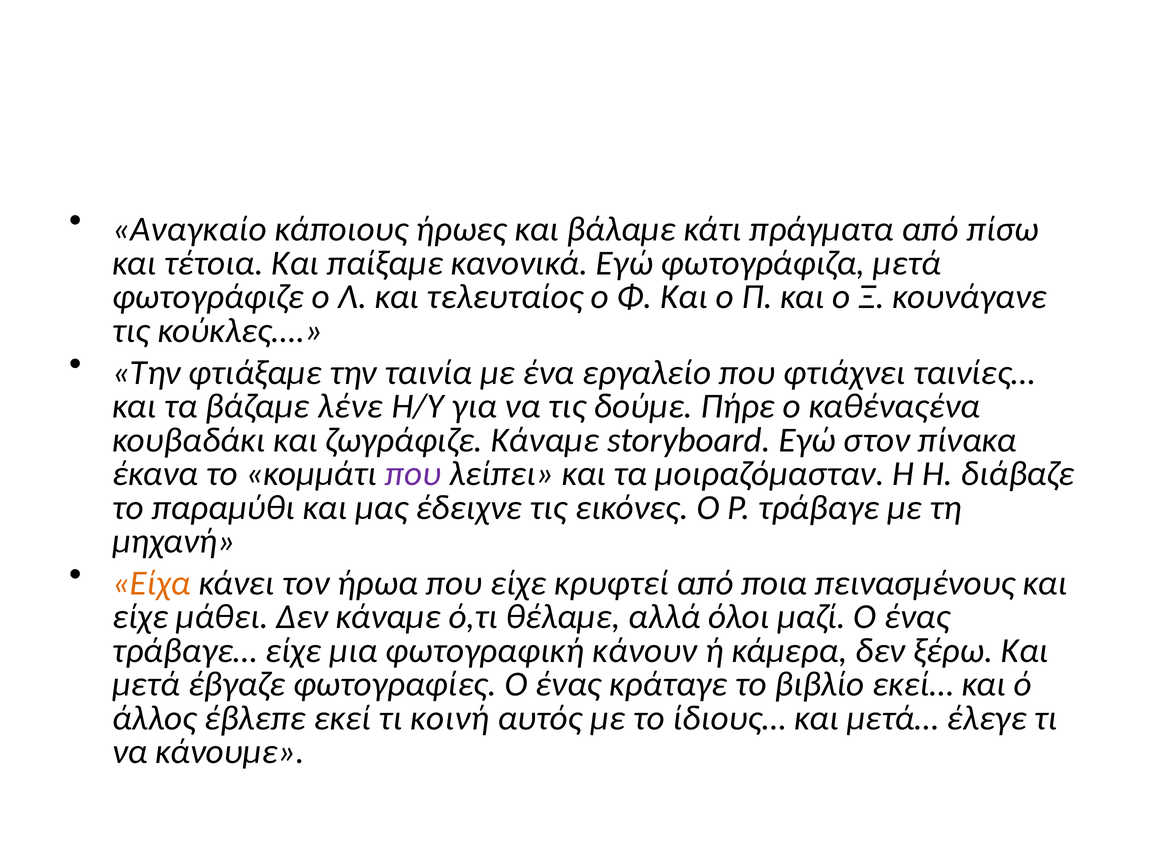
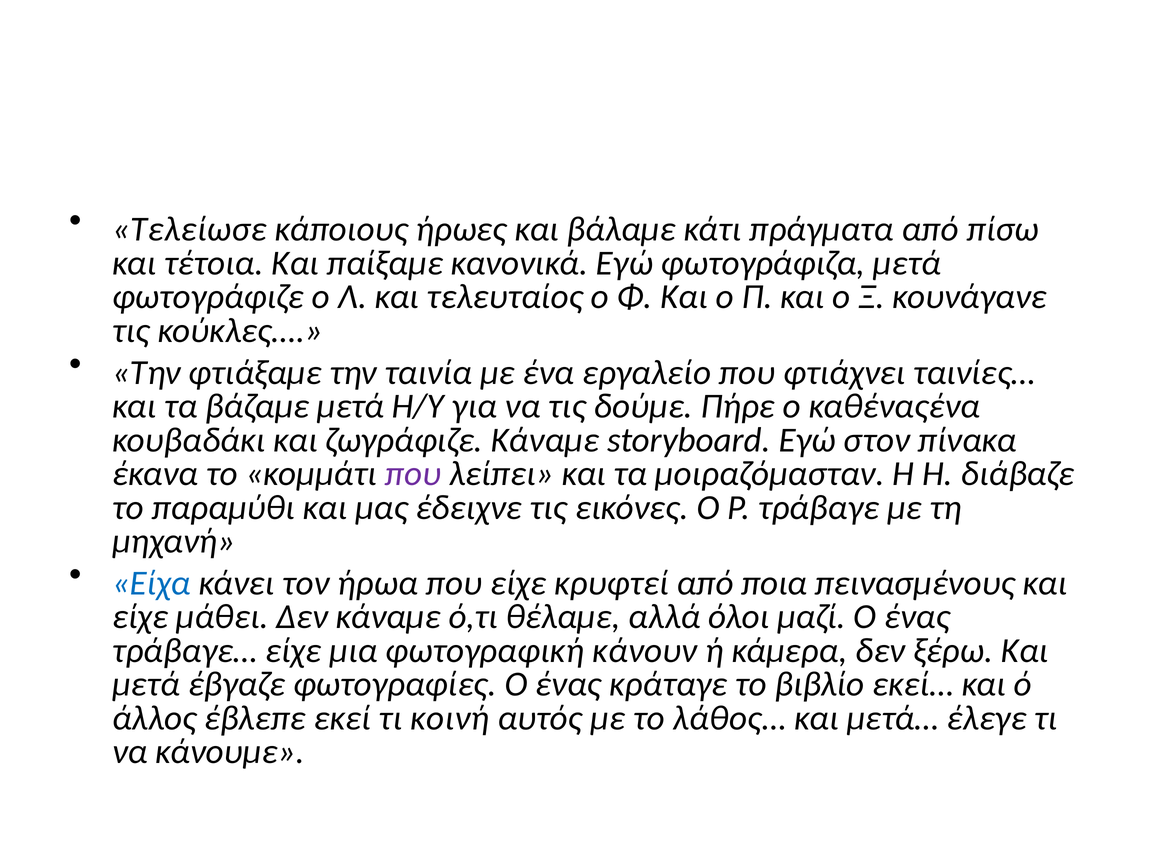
Αναγκαίο: Αναγκαίο -> Τελείωσε (189, 229)
βάζαμε λένε: λένε -> μετά (351, 406)
Είχα colour: orange -> blue (151, 583)
ίδιους…: ίδιους… -> λάθος… (729, 718)
